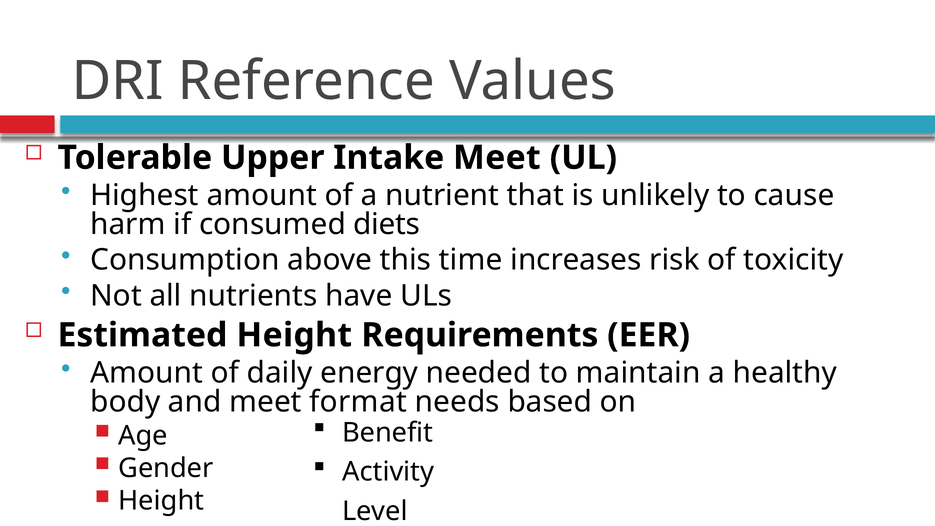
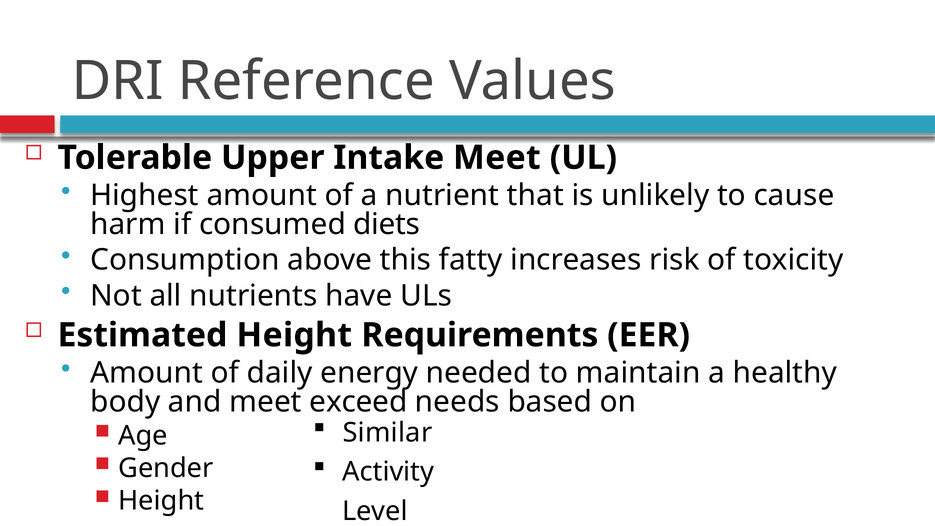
time: time -> fatty (471, 260)
format: format -> exceed (358, 402)
Benefit: Benefit -> Similar (387, 433)
